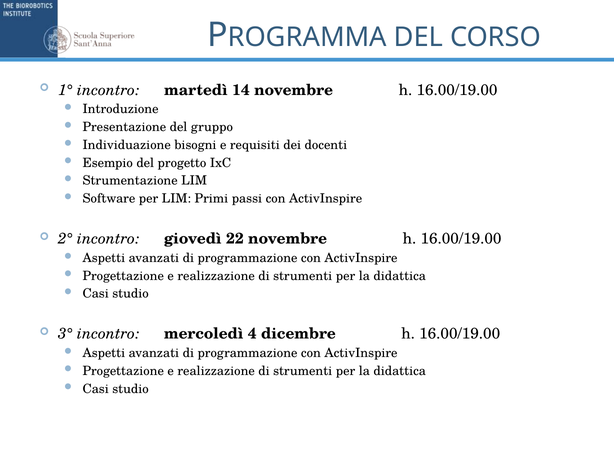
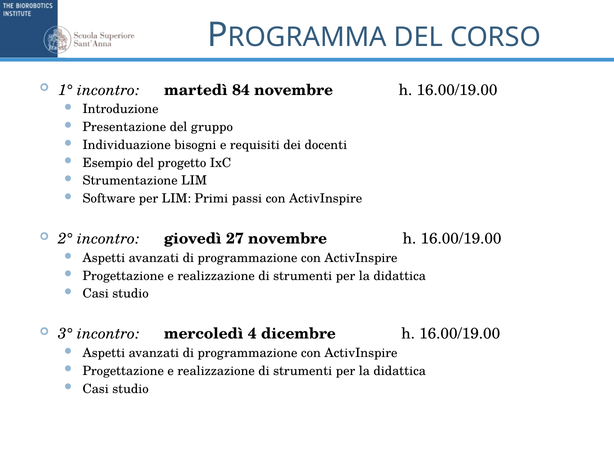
14: 14 -> 84 (241, 90)
22: 22 -> 27 (235, 239)
